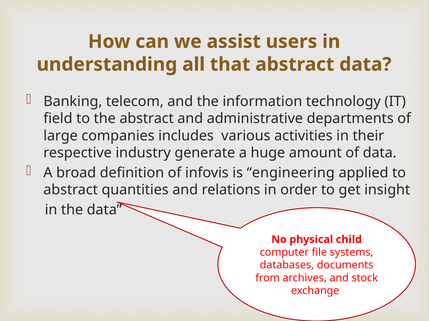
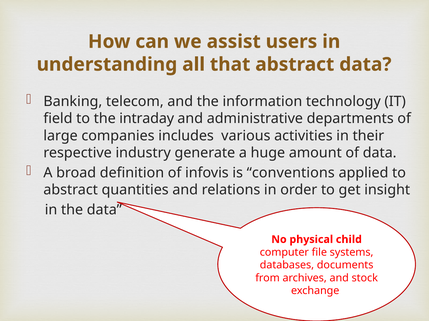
the abstract: abstract -> intraday (147, 119)
engineering: engineering -> conventions (291, 173)
